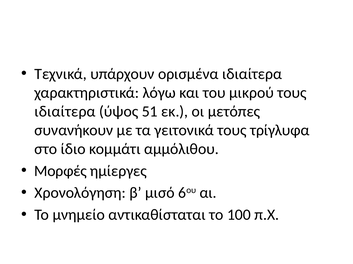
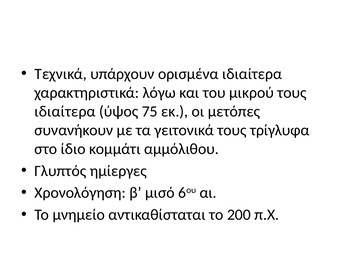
51: 51 -> 75 (150, 112)
Μορφές: Μορφές -> Γλυπτός (60, 171)
100: 100 -> 200 (239, 215)
